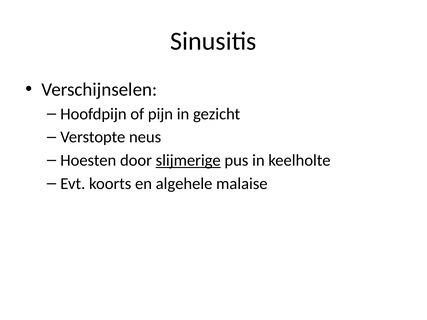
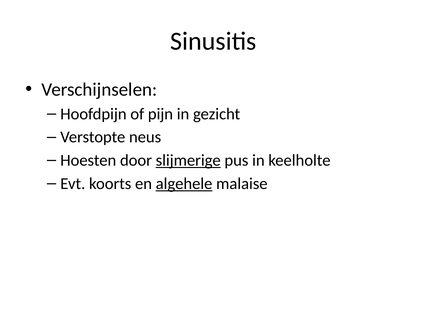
algehele underline: none -> present (184, 184)
